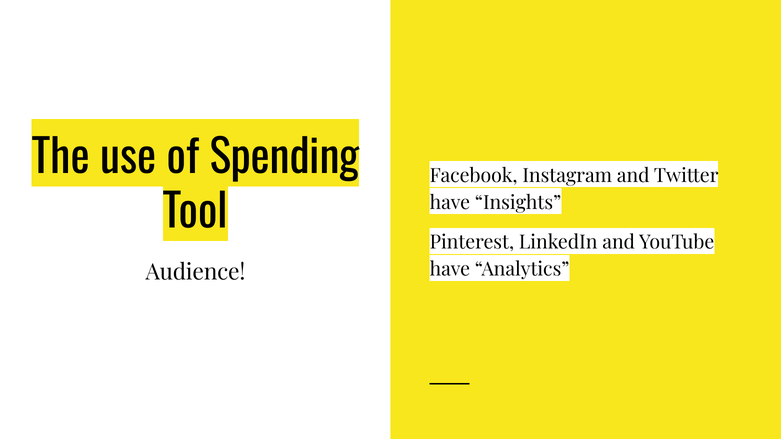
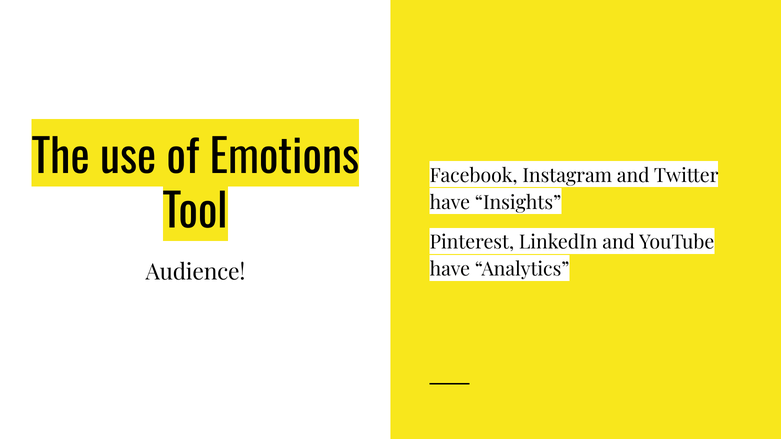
Spending: Spending -> Emotions (284, 158)
